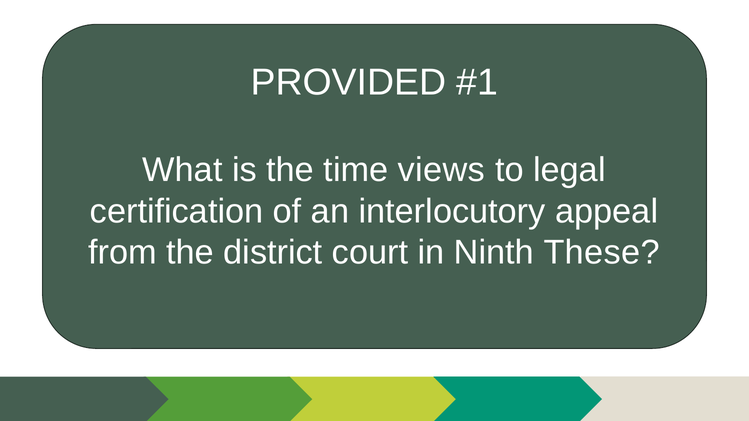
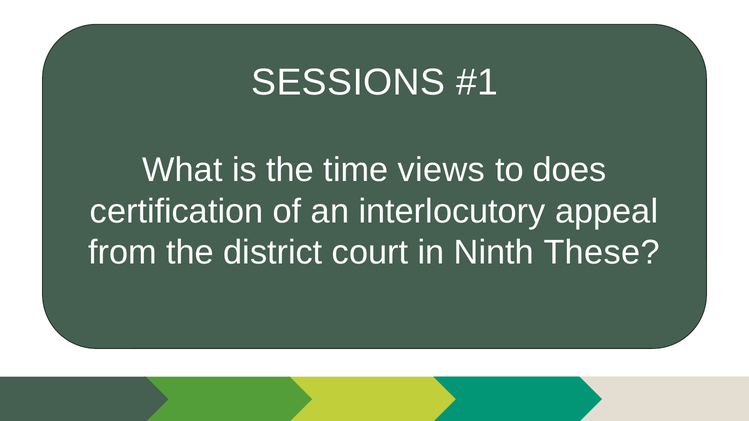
PROVIDED: PROVIDED -> SESSIONS (348, 82)
legal: legal -> does (570, 170)
